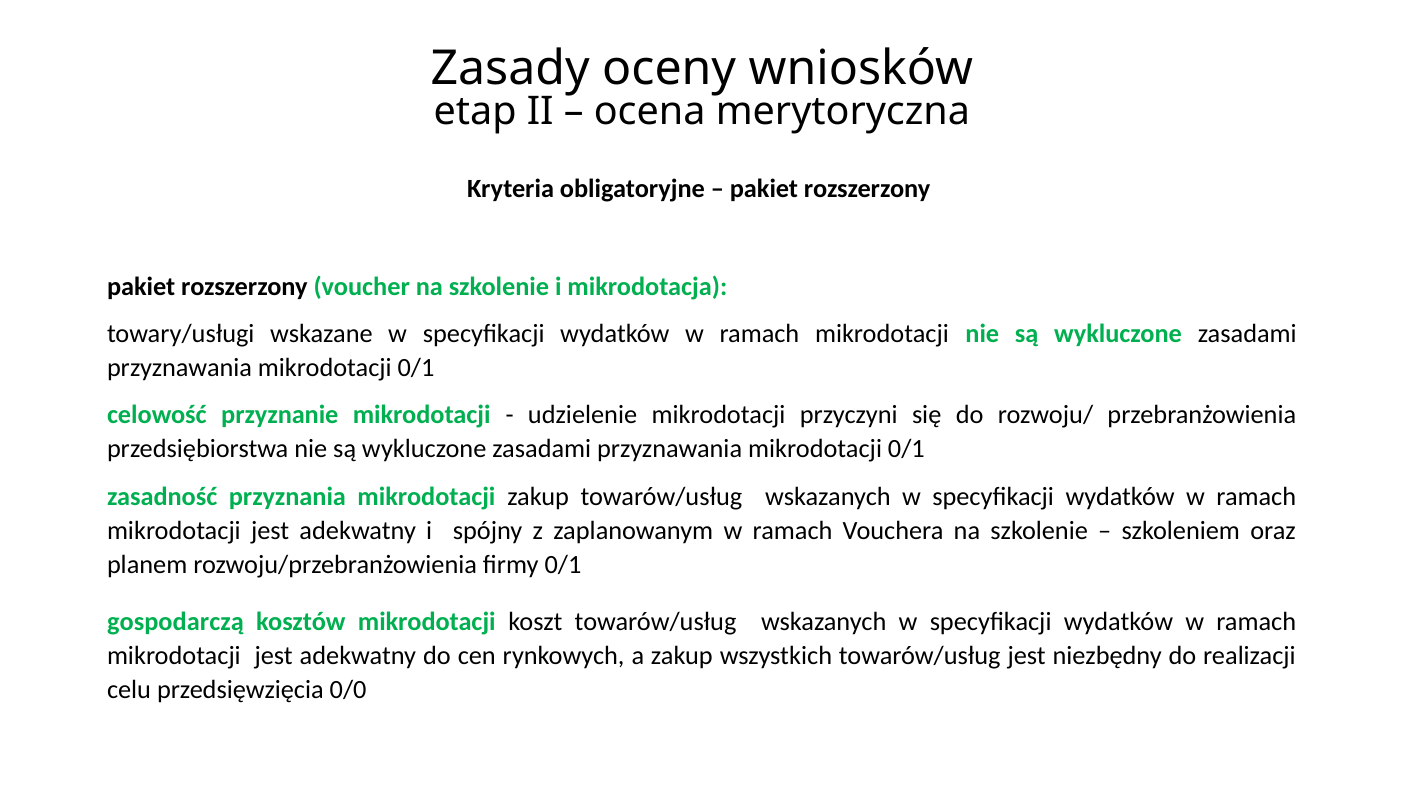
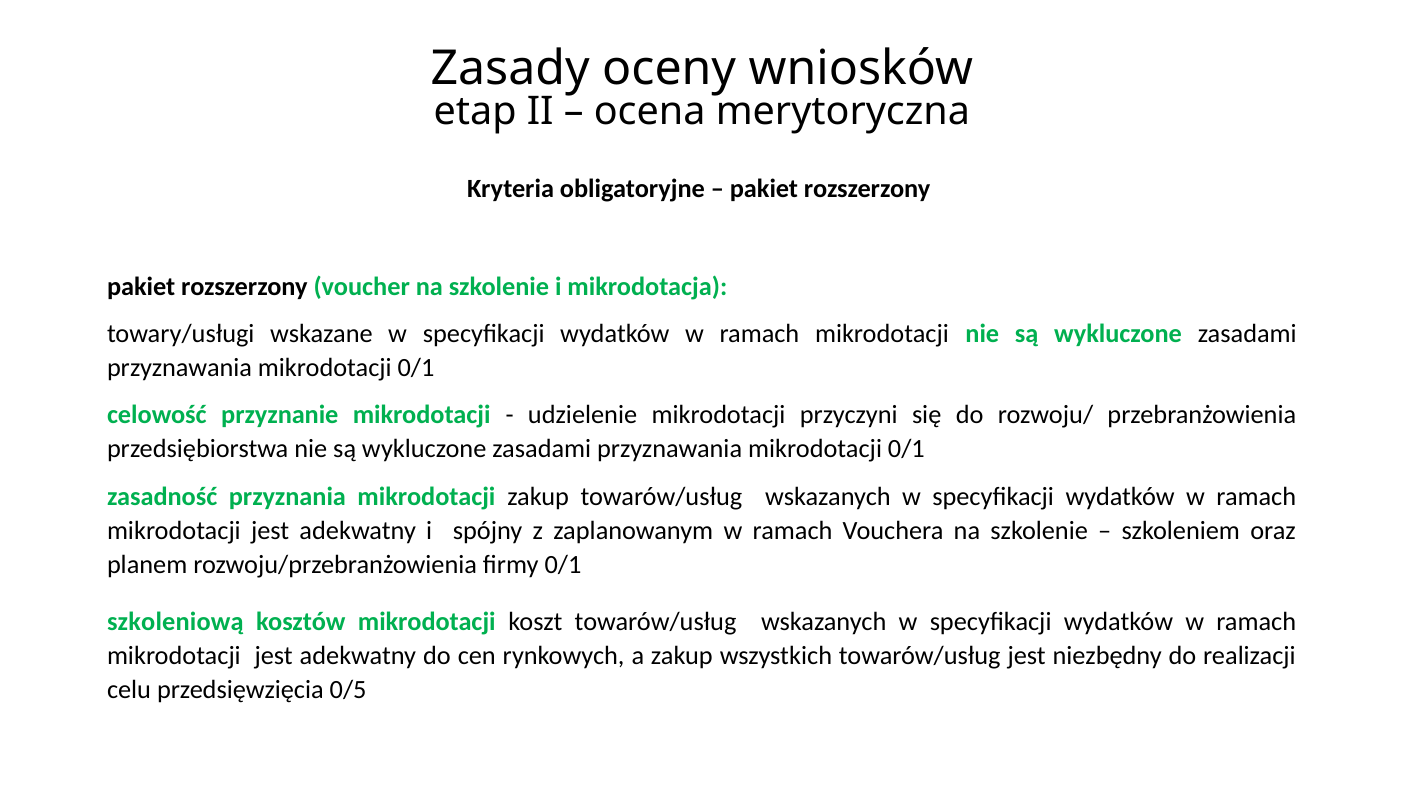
gospodarczą: gospodarczą -> szkoleniową (175, 623)
0/0: 0/0 -> 0/5 (348, 691)
